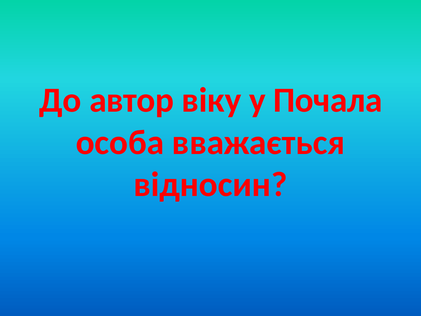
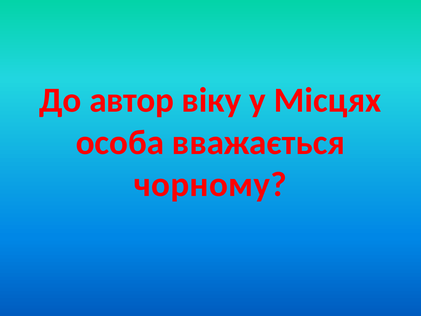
Почала: Почала -> Місцях (328, 100)
відносин: відносин -> чорному (210, 185)
